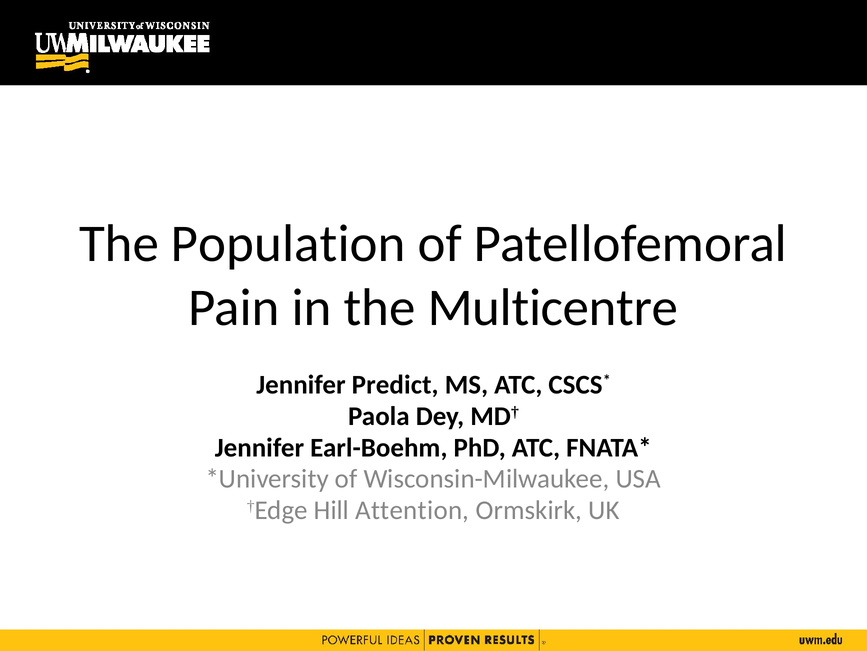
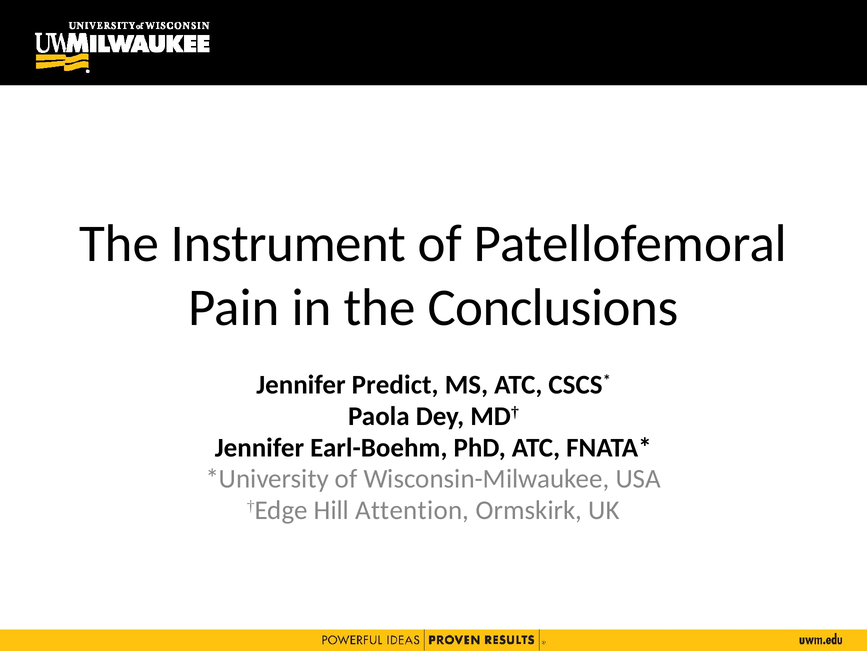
Population: Population -> Instrument (289, 244)
Multicentre: Multicentre -> Conclusions (553, 307)
